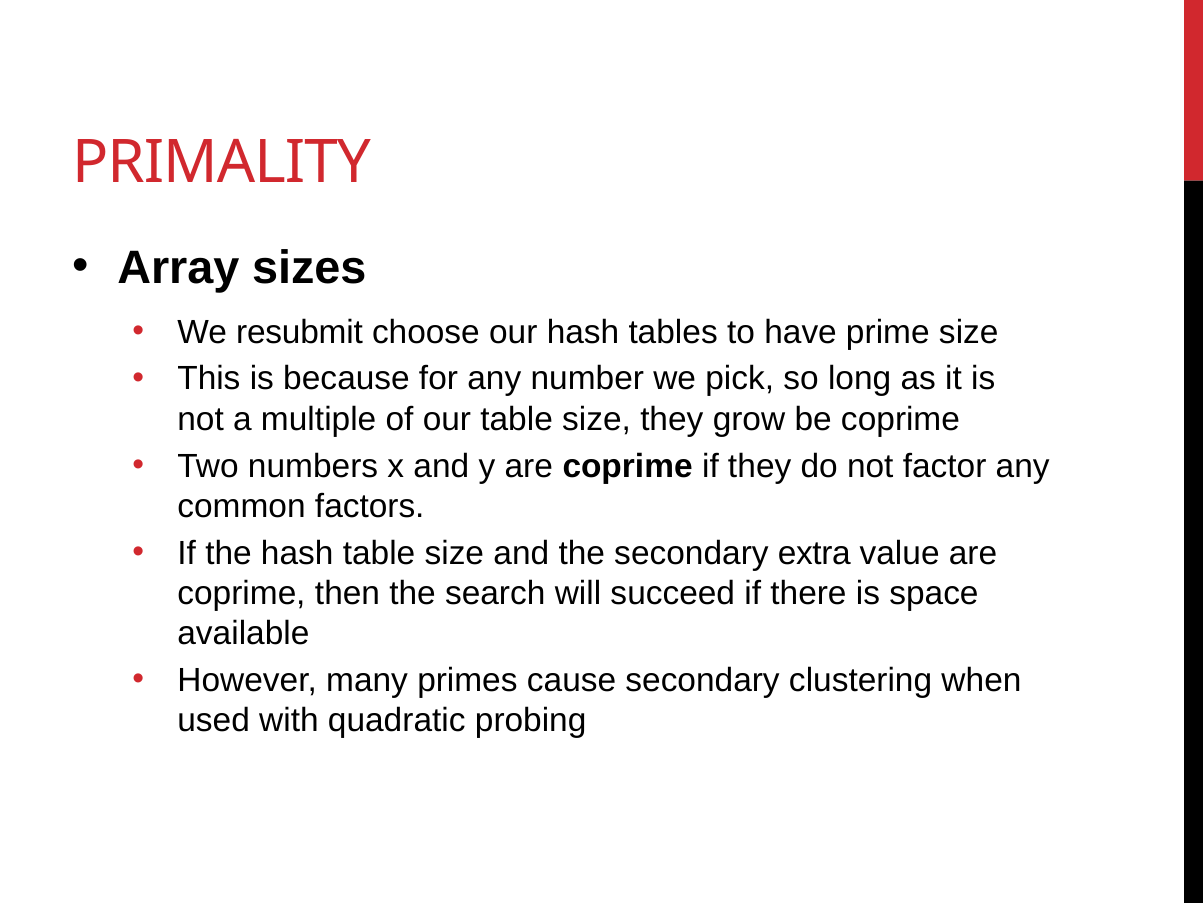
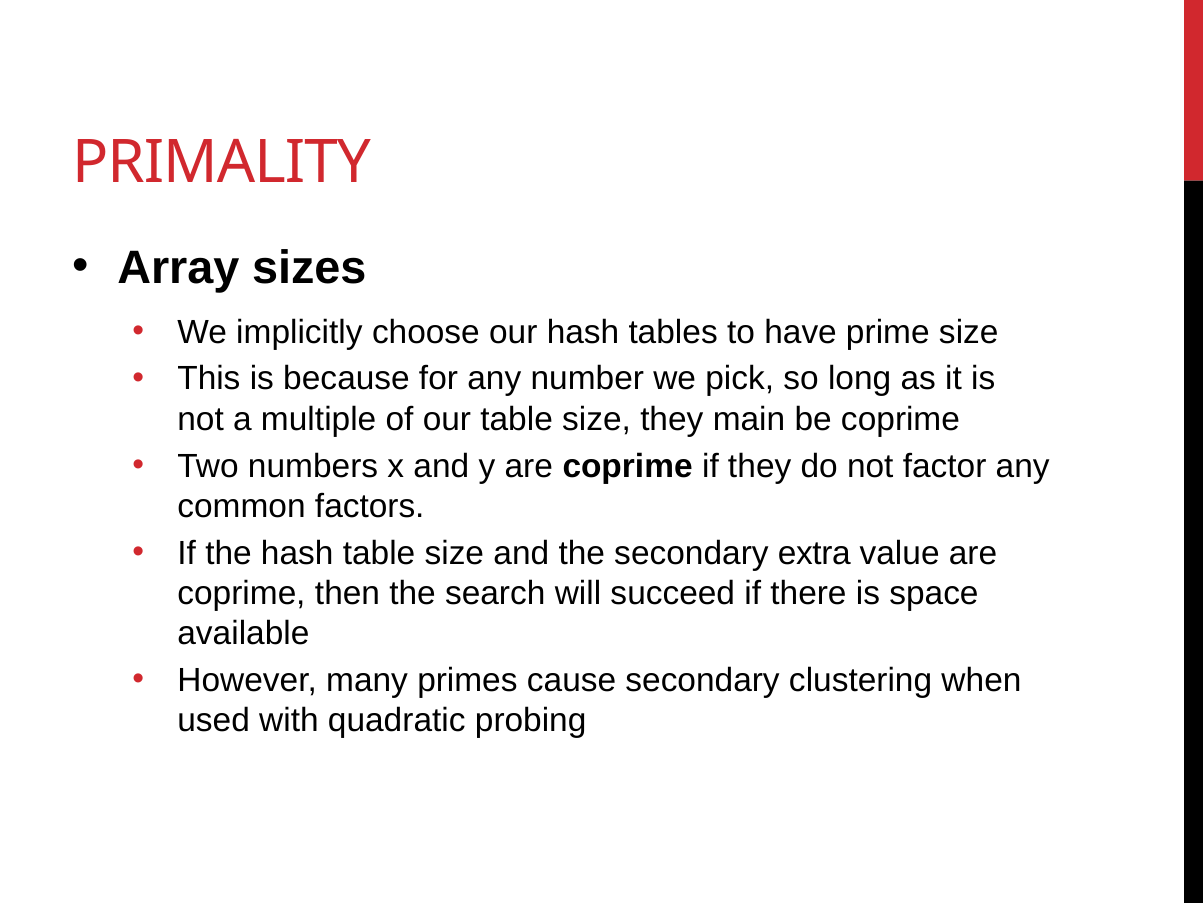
resubmit: resubmit -> implicitly (299, 332)
grow: grow -> main (749, 419)
